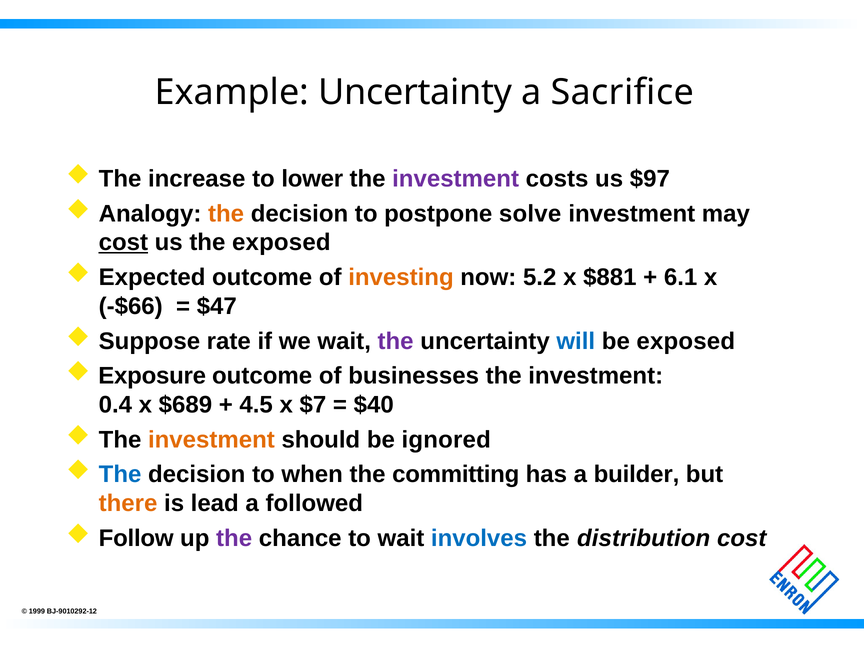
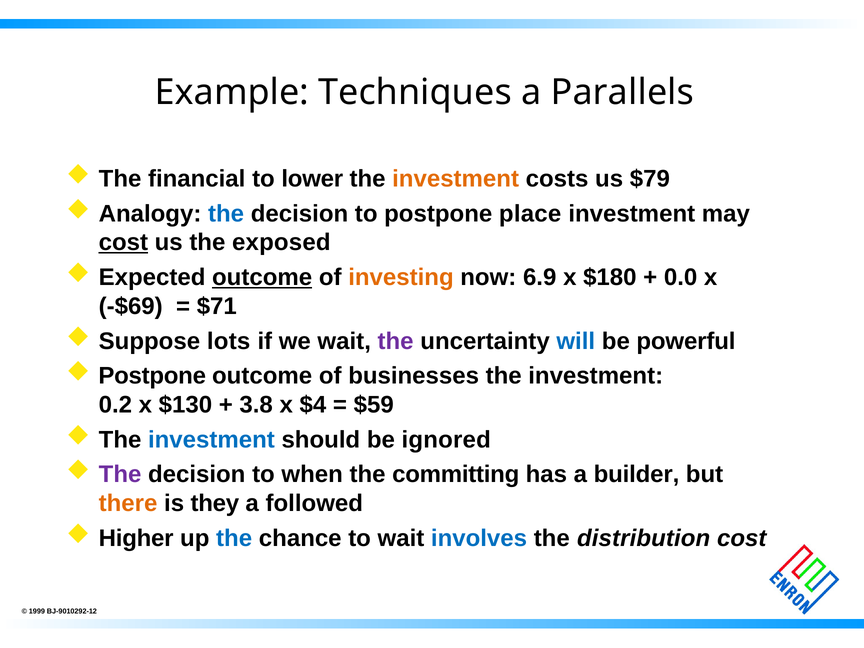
Example Uncertainty: Uncertainty -> Techniques (415, 92)
Sacrifice: Sacrifice -> Parallels (622, 92)
increase: increase -> financial (197, 179)
investment colour: purple -> orange (456, 179)
$97: $97 -> $79 (650, 179)
the colour: orange -> blue (226, 214)
solve: solve -> place (530, 214)
outcome underline: none -> present (262, 277)
5.2: 5.2 -> 6.9 (540, 277)
$881: $881 -> $180 (610, 277)
6.1: 6.1 -> 0.0 (681, 277)
-$66: -$66 -> -$69 (131, 306)
$47: $47 -> $71 (217, 306)
rate: rate -> lots (229, 341)
be exposed: exposed -> powerful (686, 341)
Exposure: Exposure -> Postpone (152, 376)
0.4: 0.4 -> 0.2 (115, 405)
$689: $689 -> $130 (185, 405)
4.5: 4.5 -> 3.8 (256, 405)
$7: $7 -> $4 (313, 405)
$40: $40 -> $59 (374, 405)
investment colour: orange -> blue (211, 440)
The colour: blue -> purple (120, 474)
lead: lead -> they (215, 503)
Follow: Follow -> Higher (136, 538)
the colour: purple -> blue (234, 538)
